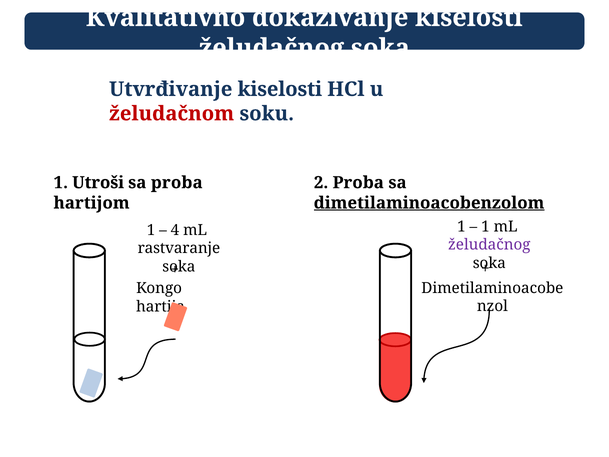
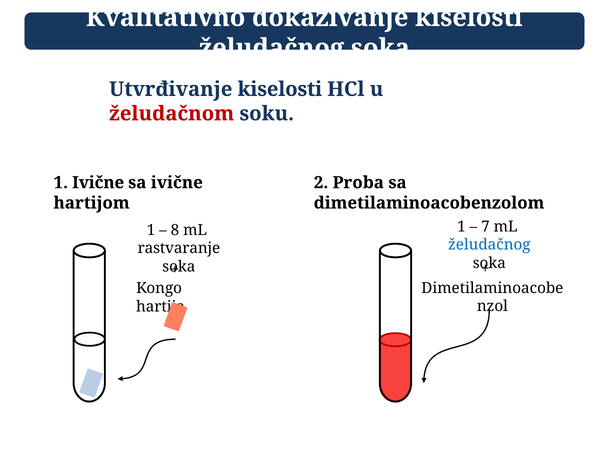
1 Utroši: Utroši -> Ivične (98, 183)
sa proba: proba -> ivične (177, 183)
dimetilaminoacobenzolom underline: present -> none (429, 203)
1: 1 -> 7 (485, 226)
4: 4 -> 8 (175, 230)
želudačnog colour: purple -> blue (489, 245)
